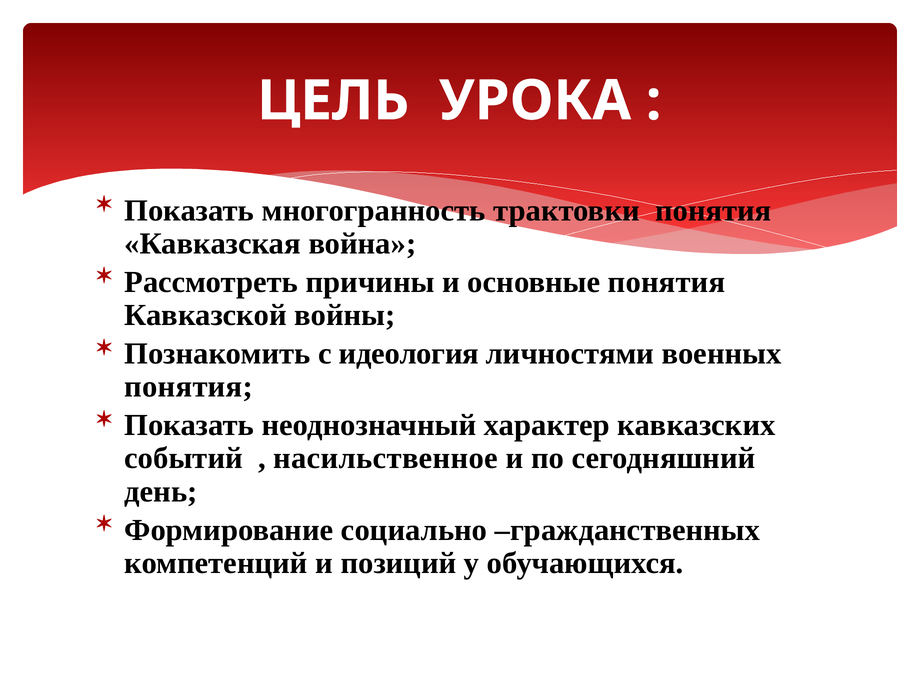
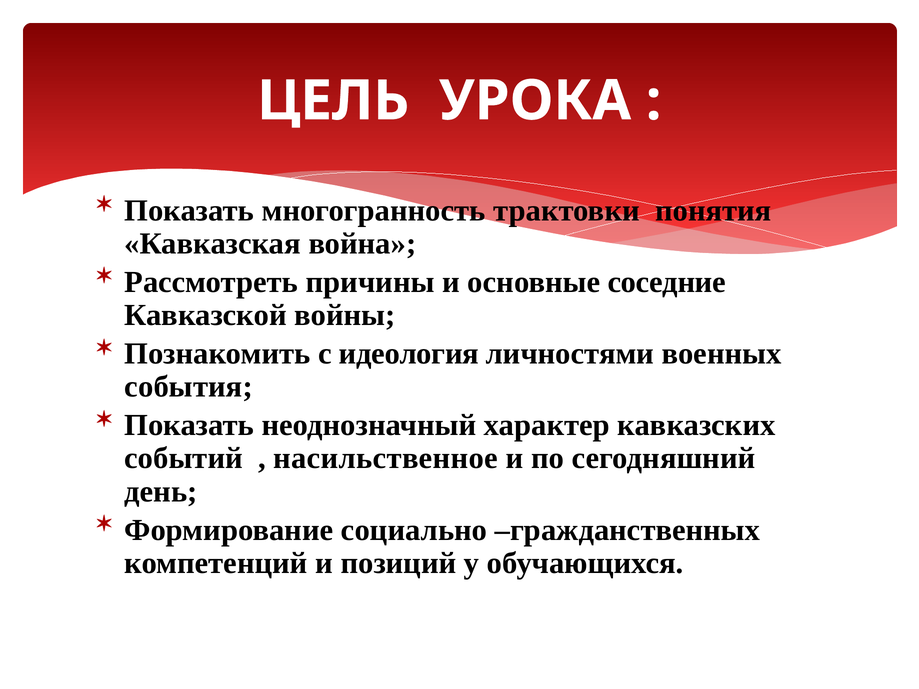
основные понятия: понятия -> соседние (667, 282)
понятия: понятия -> события (189, 387)
